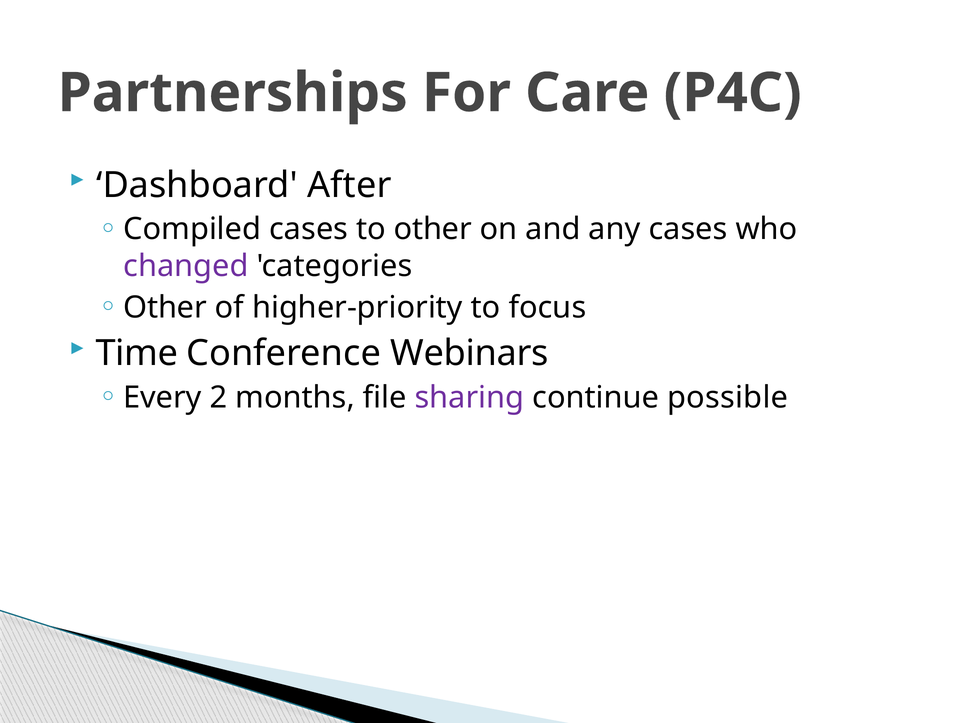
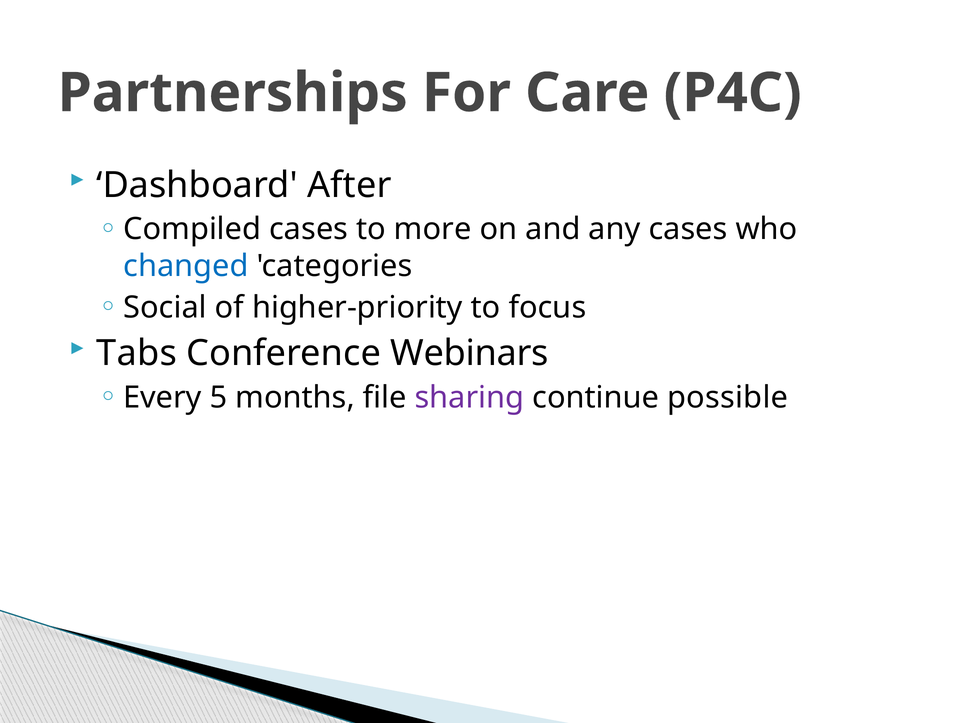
to other: other -> more (433, 229)
changed colour: purple -> blue (186, 266)
Other: Other -> Social (165, 307)
Time: Time -> Tabs (137, 353)
2: 2 -> 5 (218, 397)
